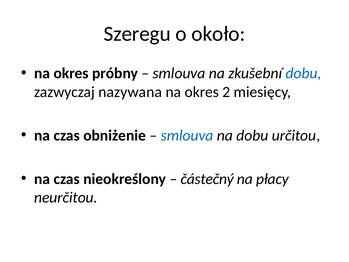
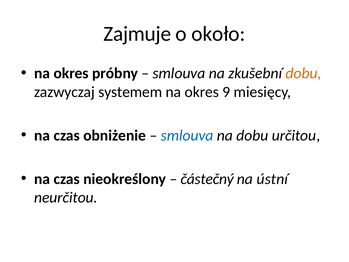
Szeregu: Szeregu -> Zajmuje (137, 34)
dobu colour: blue -> orange (304, 73)
nazywana: nazywana -> systemem (130, 92)
2: 2 -> 9 (226, 92)
płacy: płacy -> ústní (272, 179)
